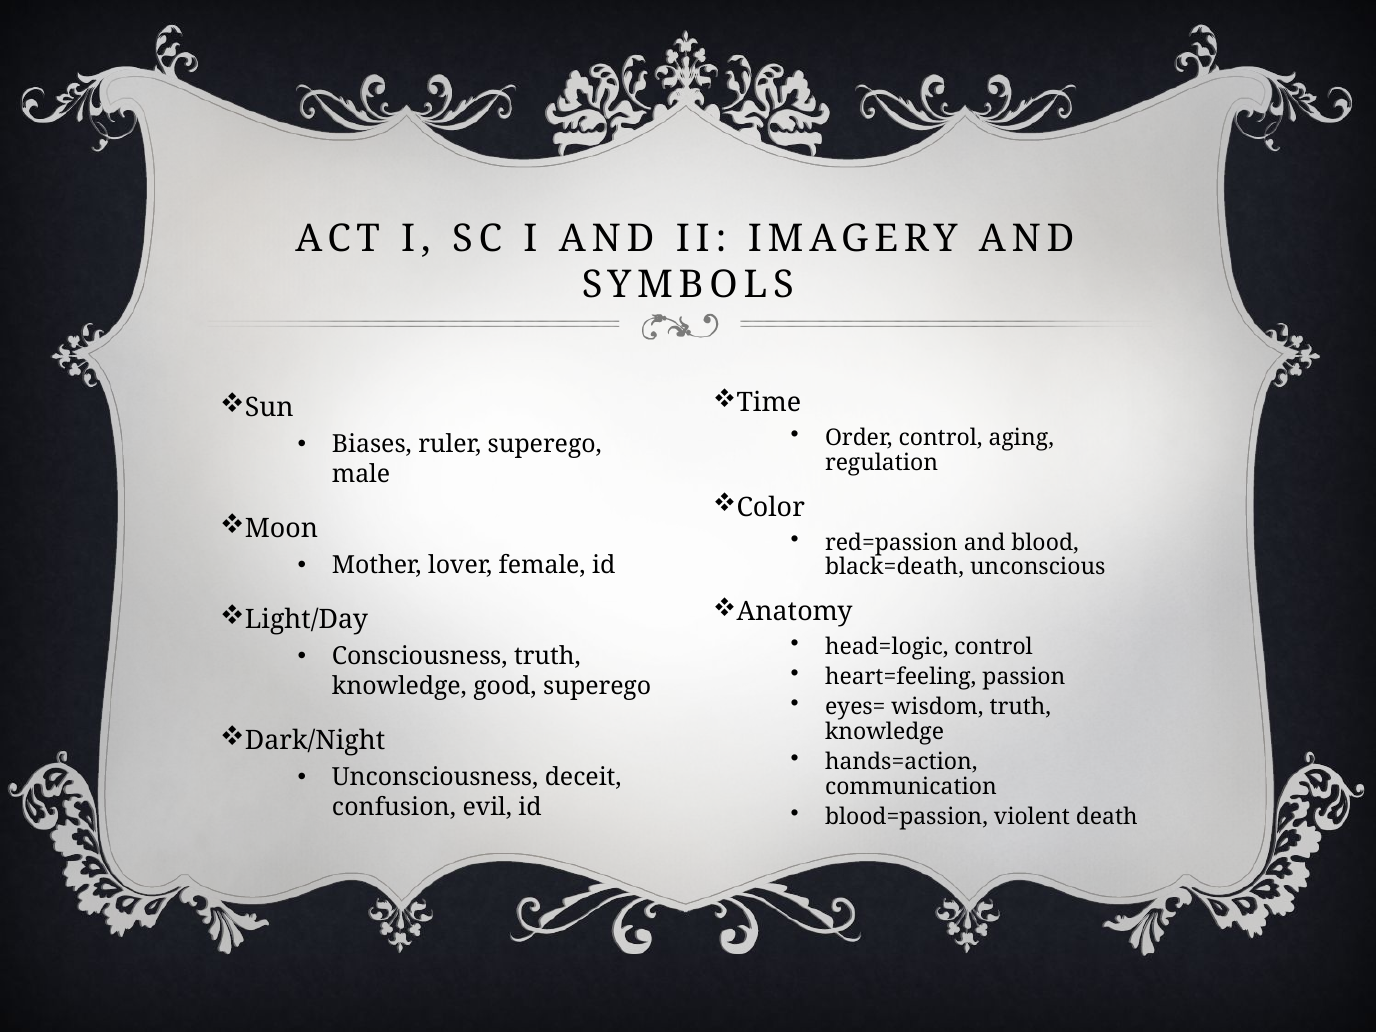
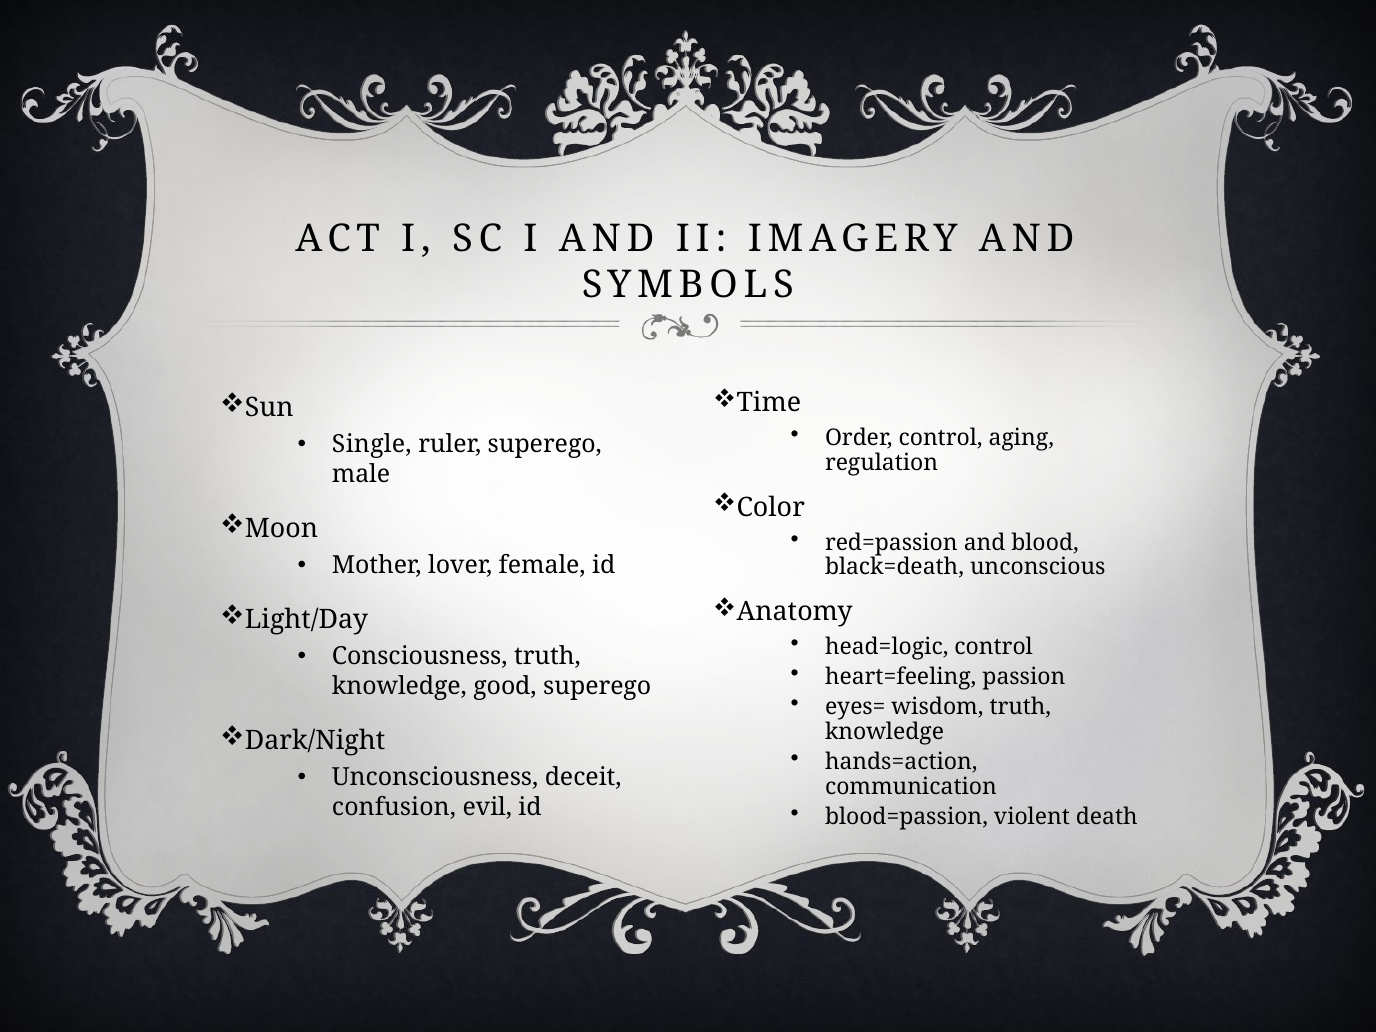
Biases: Biases -> Single (372, 445)
